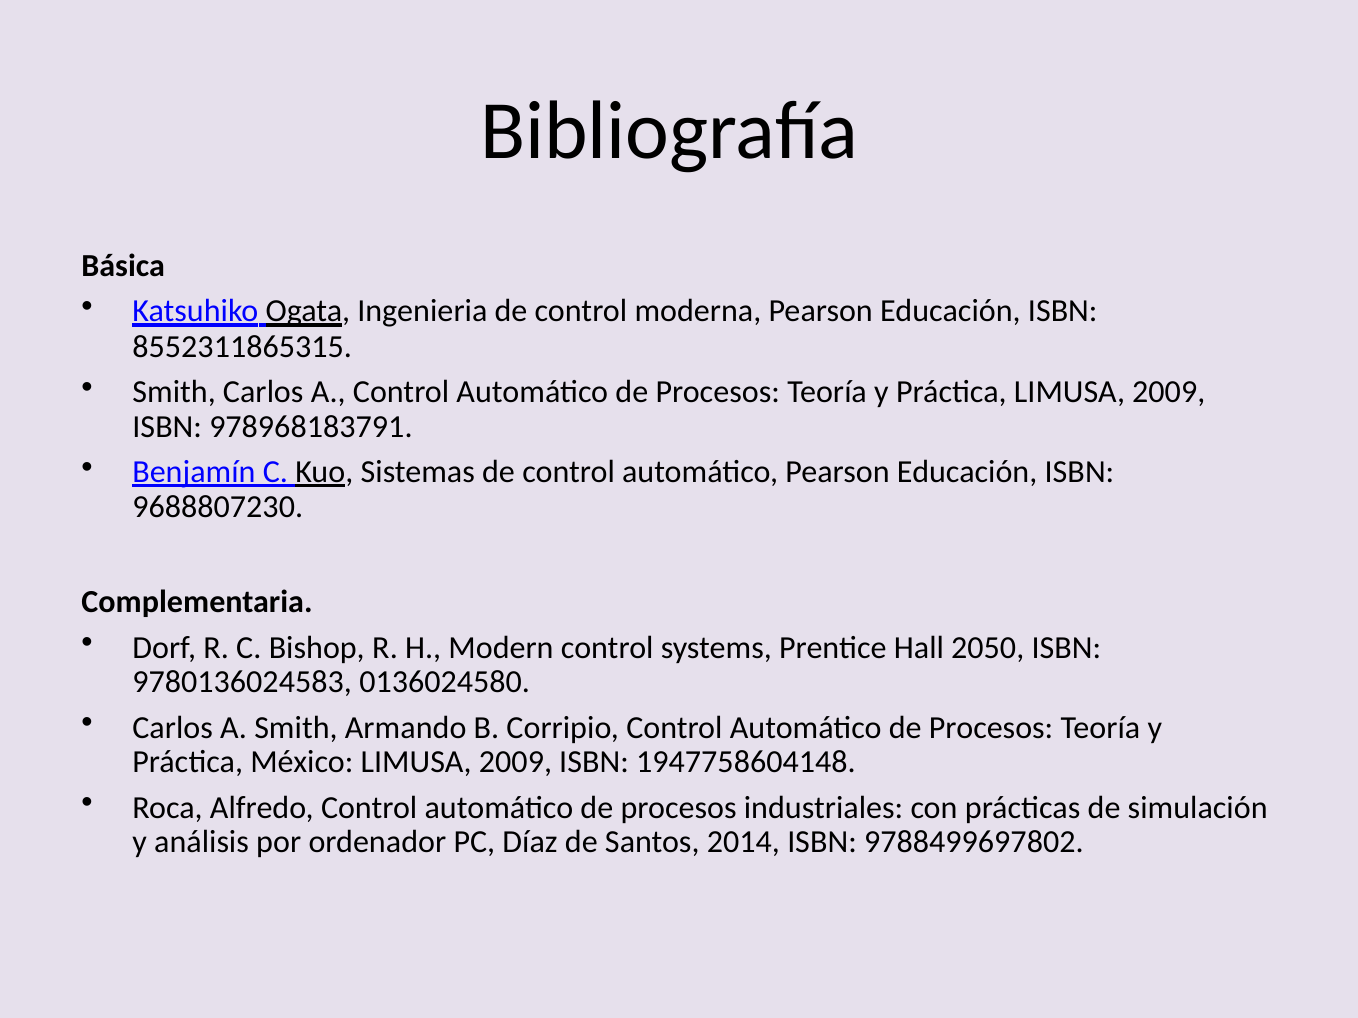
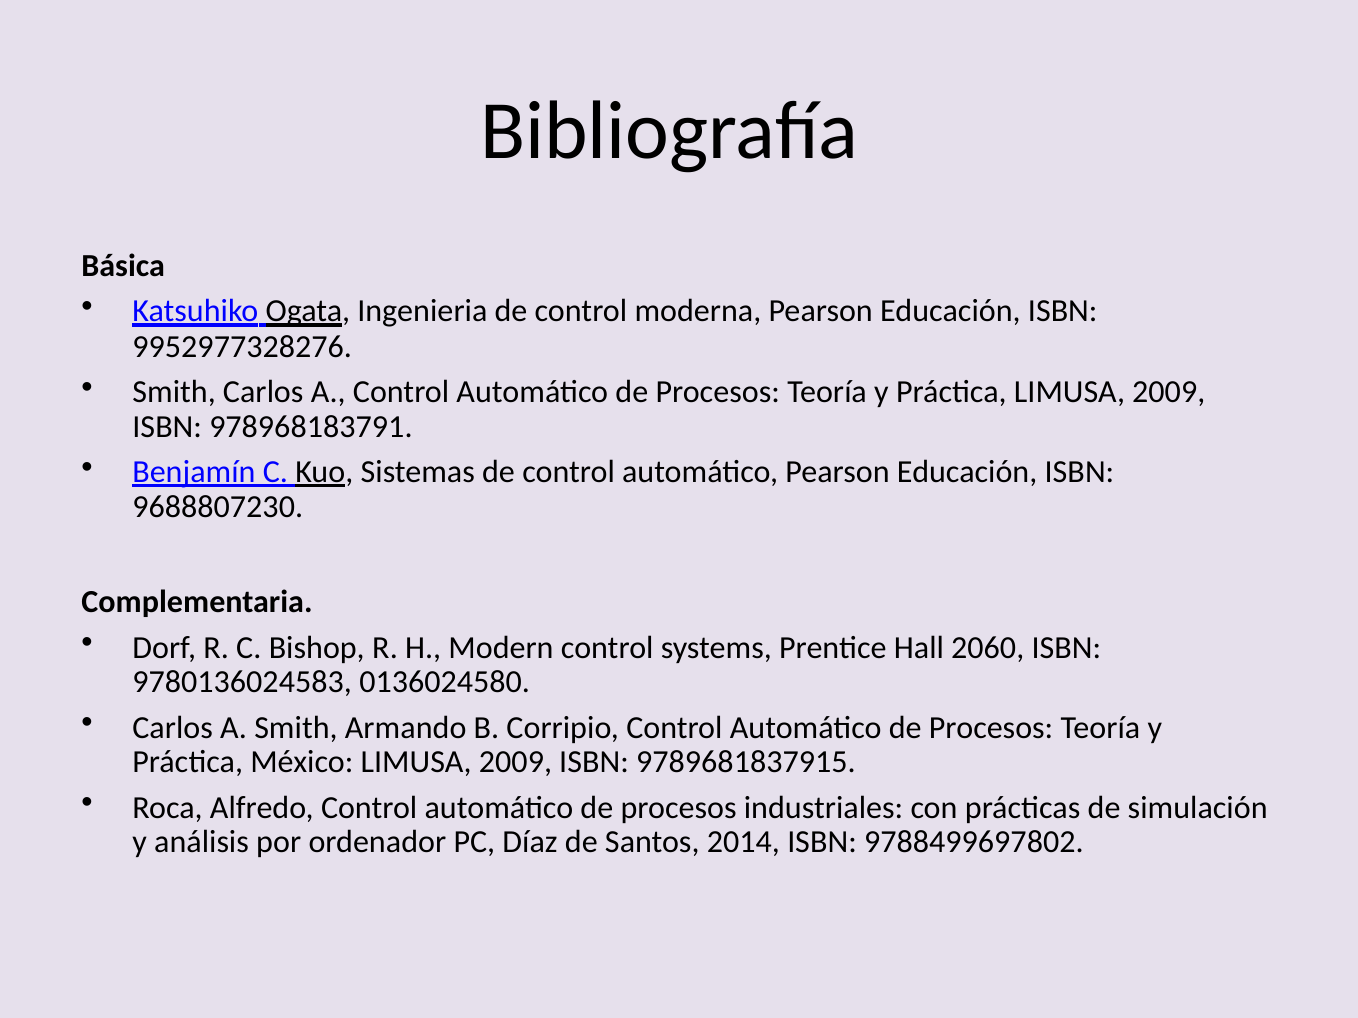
8552311865315: 8552311865315 -> 9952977328276 (242, 347)
2050: 2050 -> 2060 (988, 648)
1947758604148: 1947758604148 -> 9789681837915 (746, 763)
